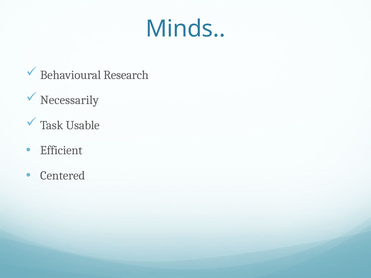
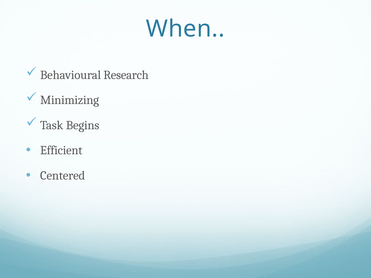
Minds: Minds -> When (185, 29)
Necessarily: Necessarily -> Minimizing (70, 100)
Usable: Usable -> Begins (83, 125)
